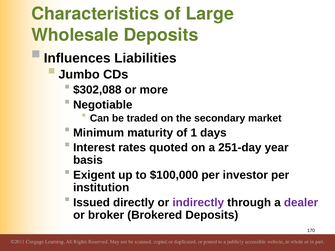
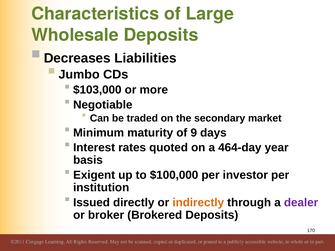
Influences: Influences -> Decreases (77, 58)
$302,088: $302,088 -> $103,000 (97, 90)
1: 1 -> 9 (194, 133)
251-day: 251-day -> 464-day (240, 148)
indirectly colour: purple -> orange (198, 203)
